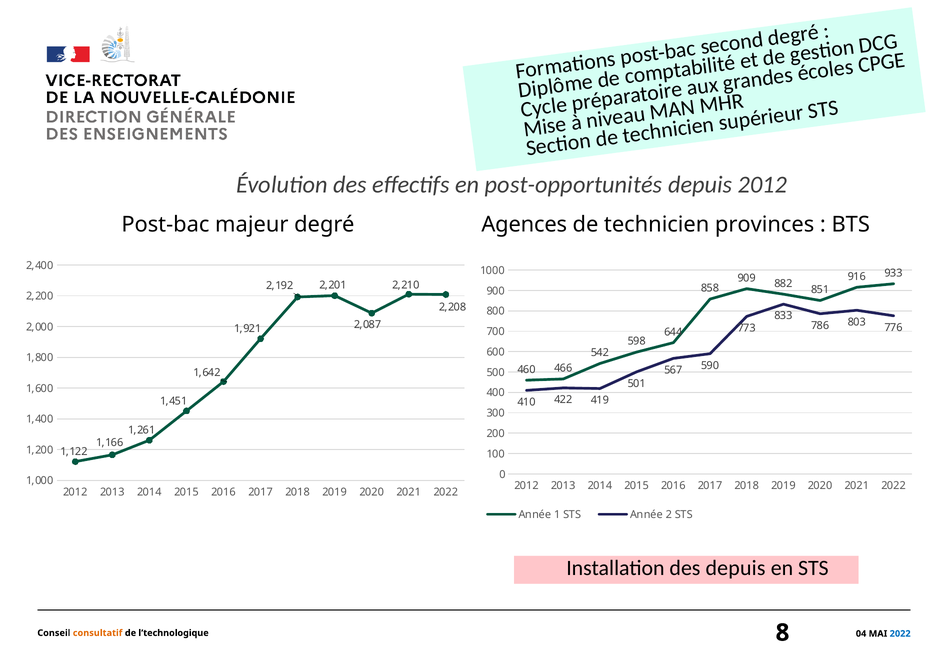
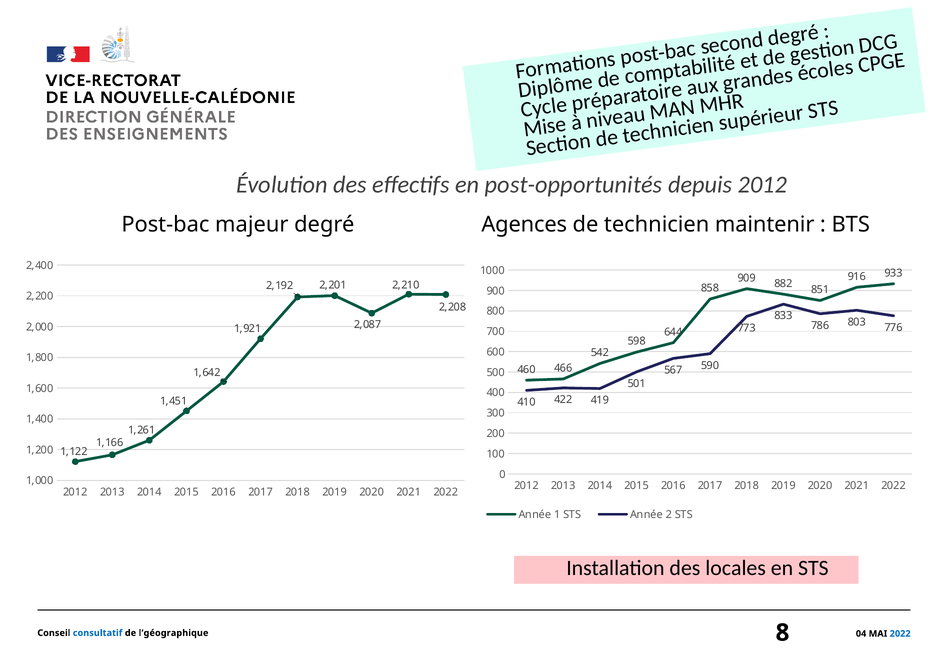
provinces: provinces -> maintenir (765, 224)
des depuis: depuis -> locales (736, 568)
consultatif colour: orange -> blue (98, 633)
l’technologique: l’technologique -> l’géographique (174, 633)
